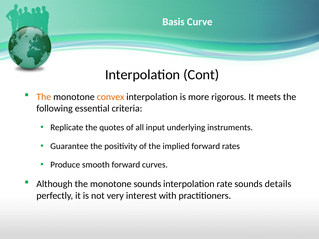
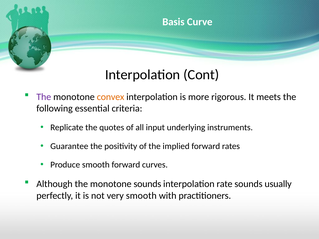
The colour: orange -> purple (44, 97)
details: details -> usually (278, 184)
very interest: interest -> smooth (141, 196)
